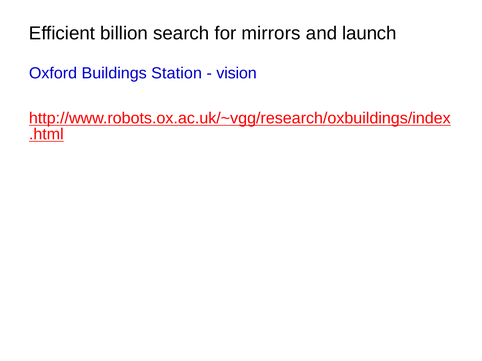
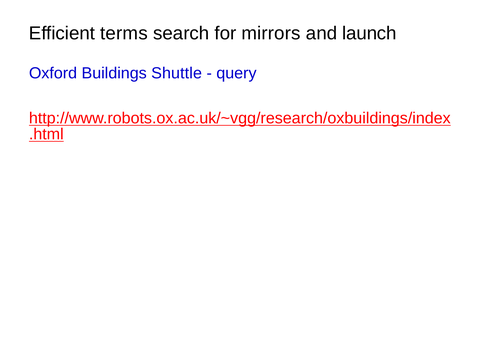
billion: billion -> terms (124, 33)
Station: Station -> Shuttle (177, 73)
vision: vision -> query (236, 73)
